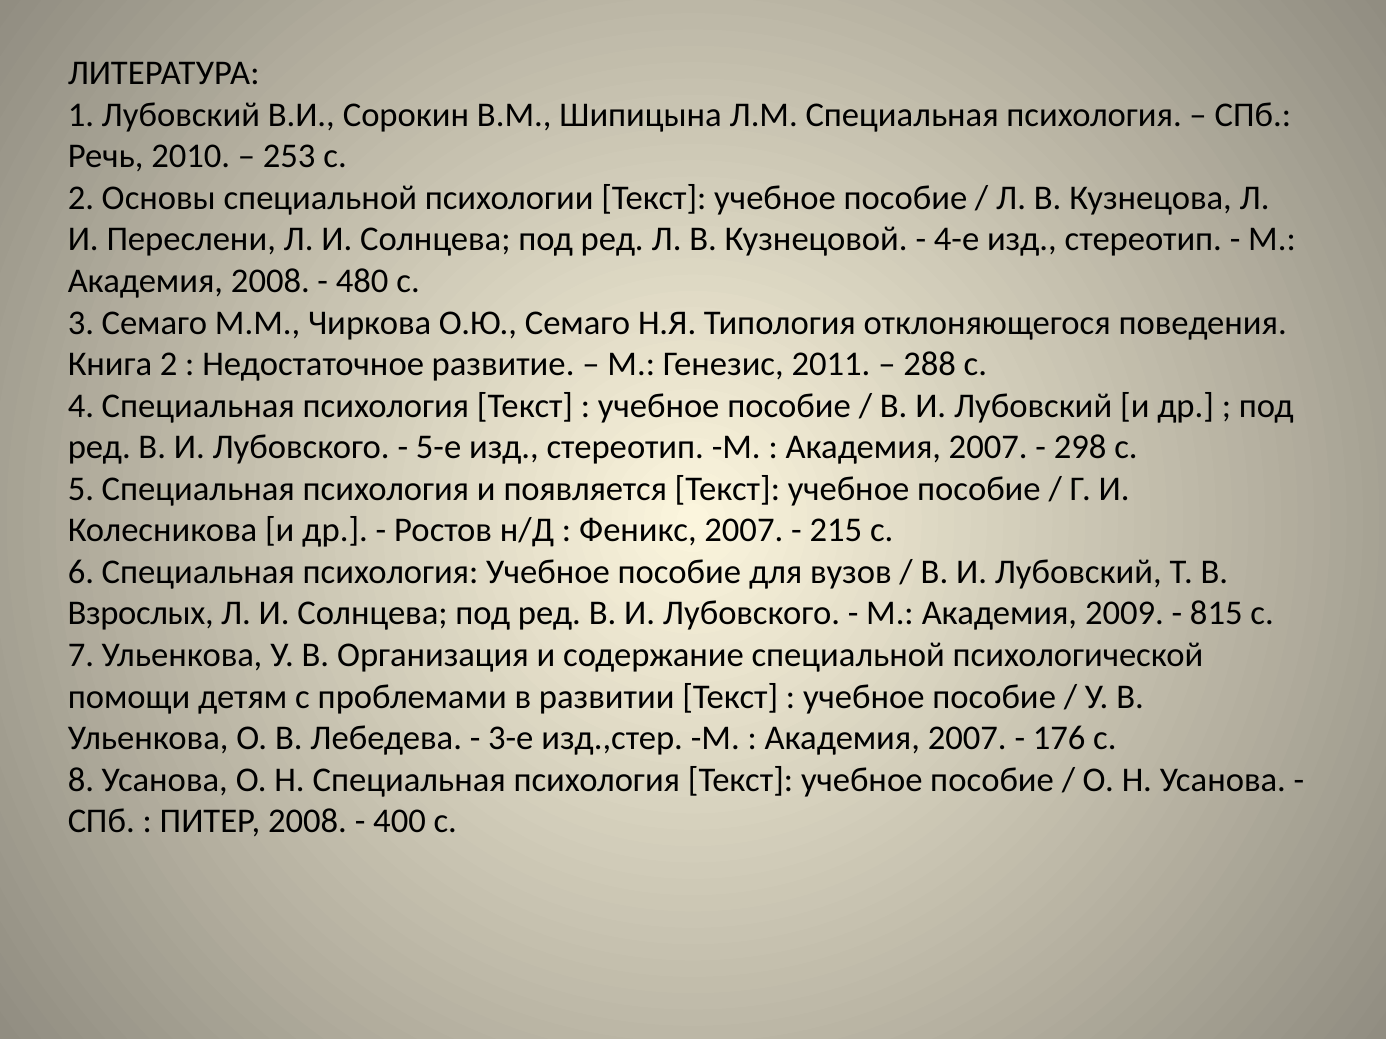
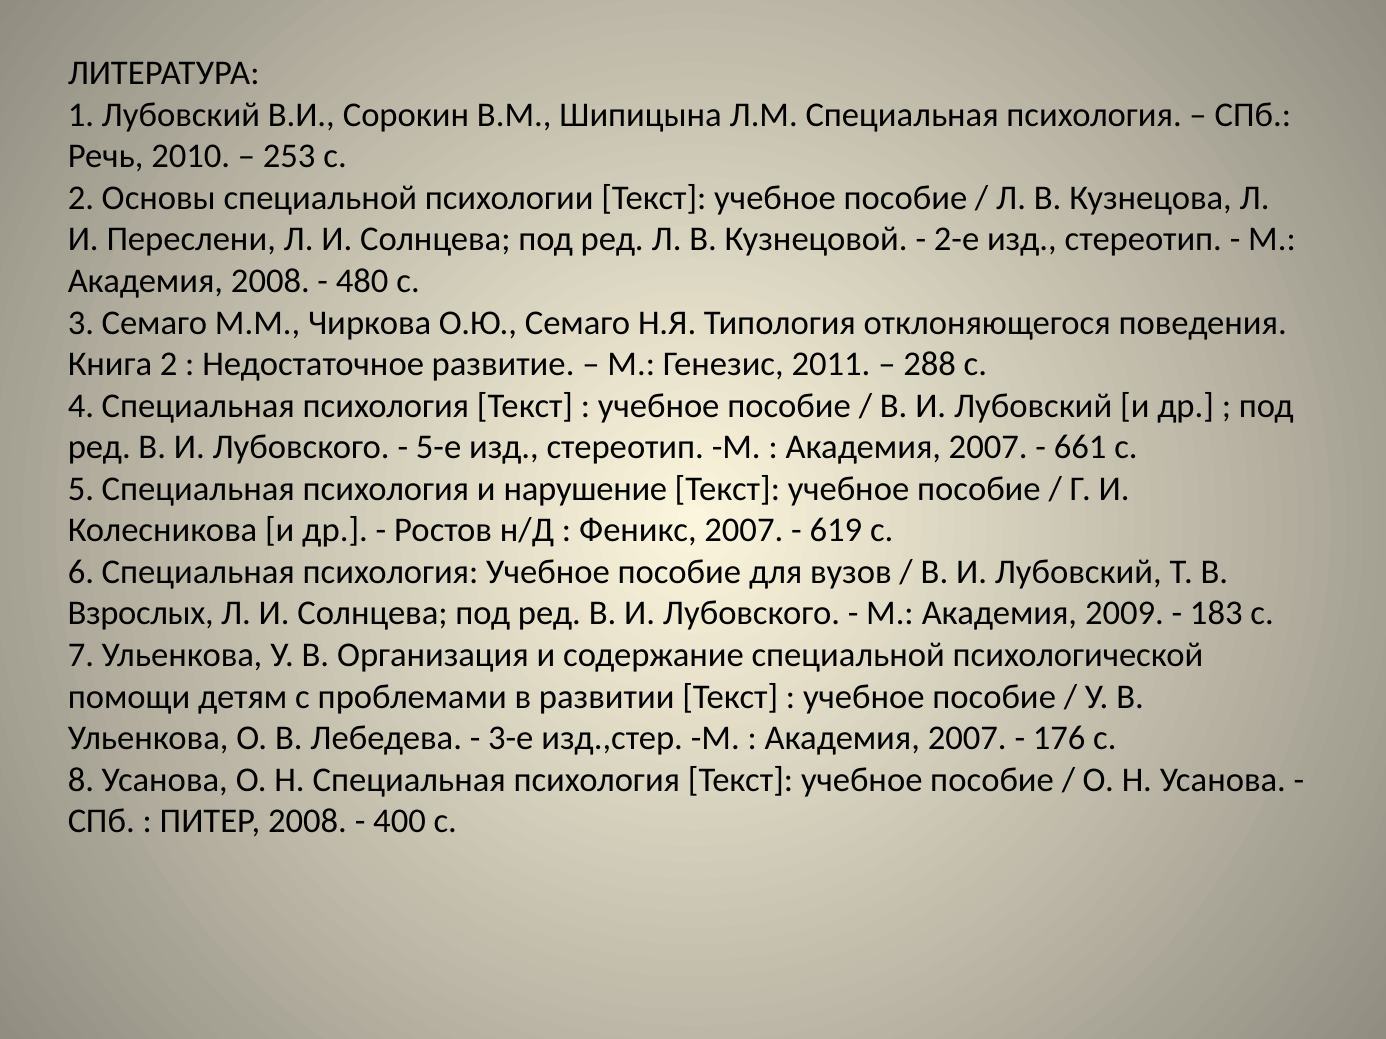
4-е: 4-е -> 2-е (957, 240)
298: 298 -> 661 (1080, 448)
появляется: появляется -> нарушение (585, 489)
215: 215 -> 619 (836, 531)
815: 815 -> 183 (1216, 614)
